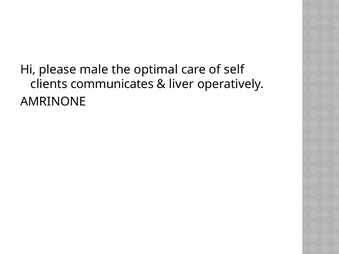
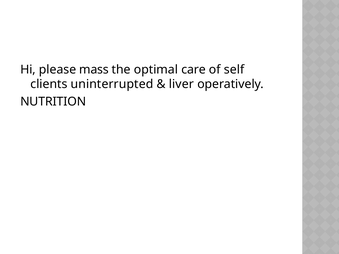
male: male -> mass (94, 70)
communicates: communicates -> uninterrupted (112, 84)
AMRINONE: AMRINONE -> NUTRITION (53, 102)
